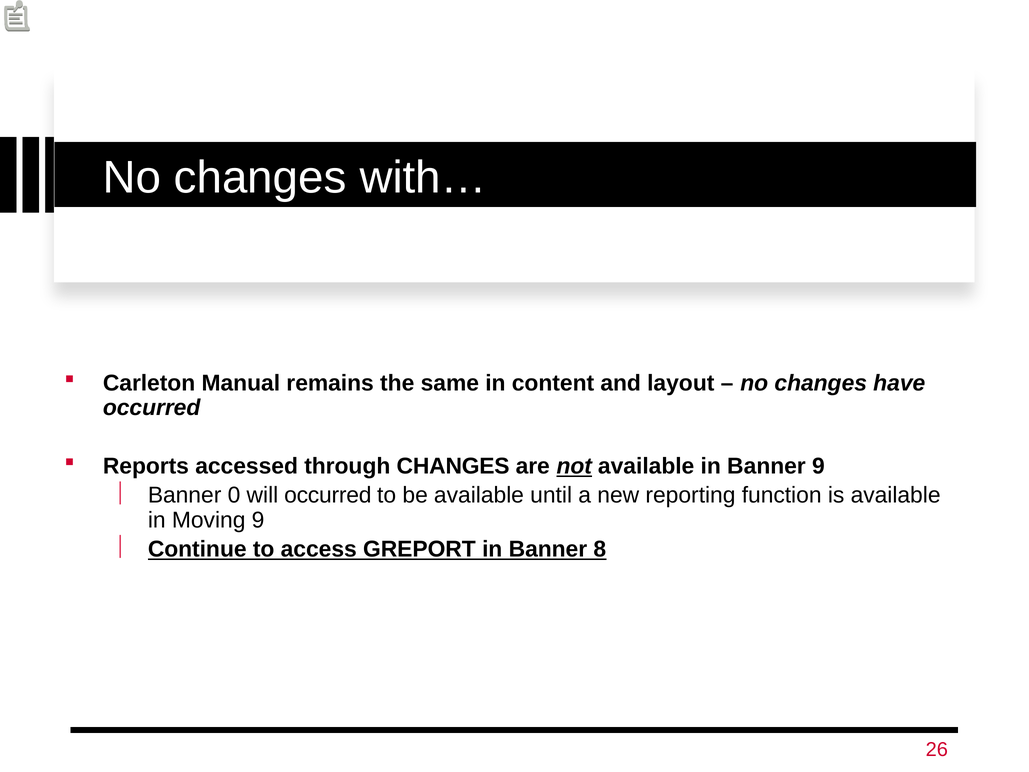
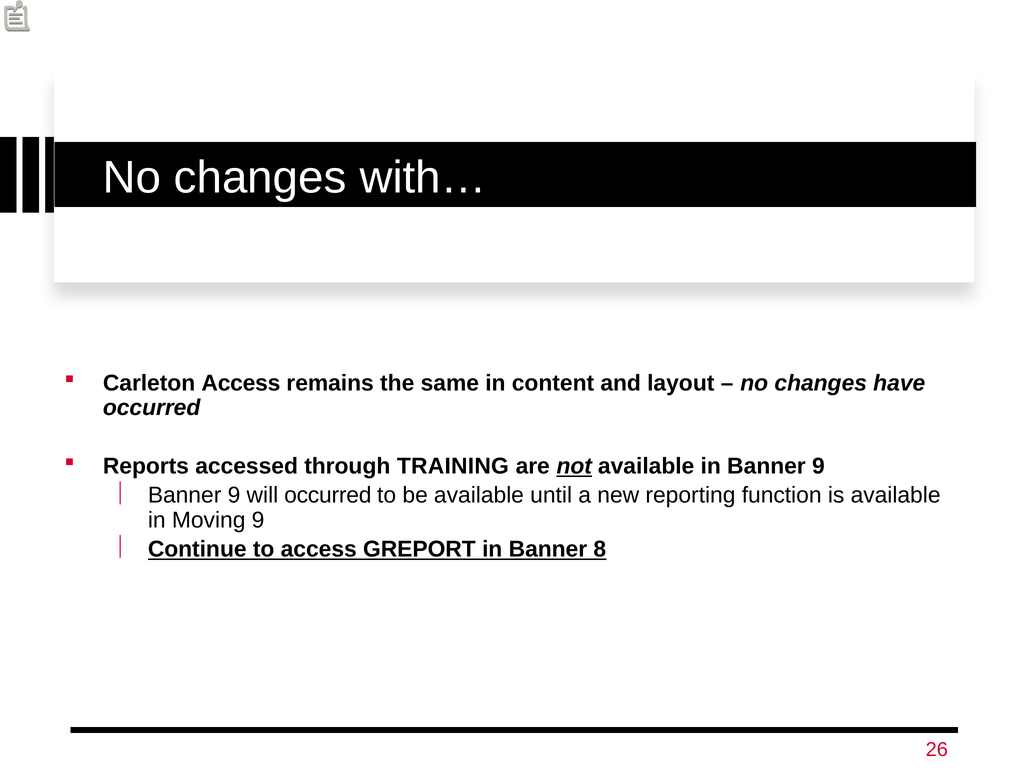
Carleton Manual: Manual -> Access (241, 383)
through CHANGES: CHANGES -> TRAINING (453, 466)
0: 0 -> 9 (234, 495)
